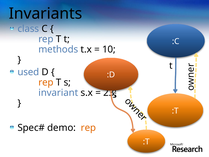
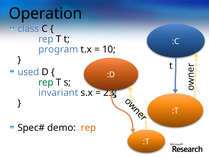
Invariants: Invariants -> Operation (45, 14)
methods: methods -> program (58, 49)
rep colour: orange -> green (46, 82)
